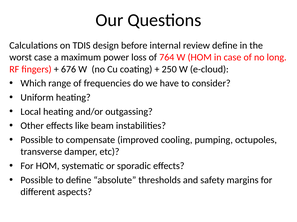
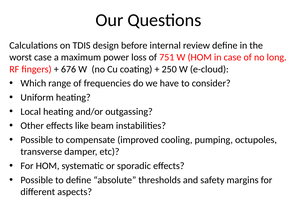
764: 764 -> 751 (167, 58)
